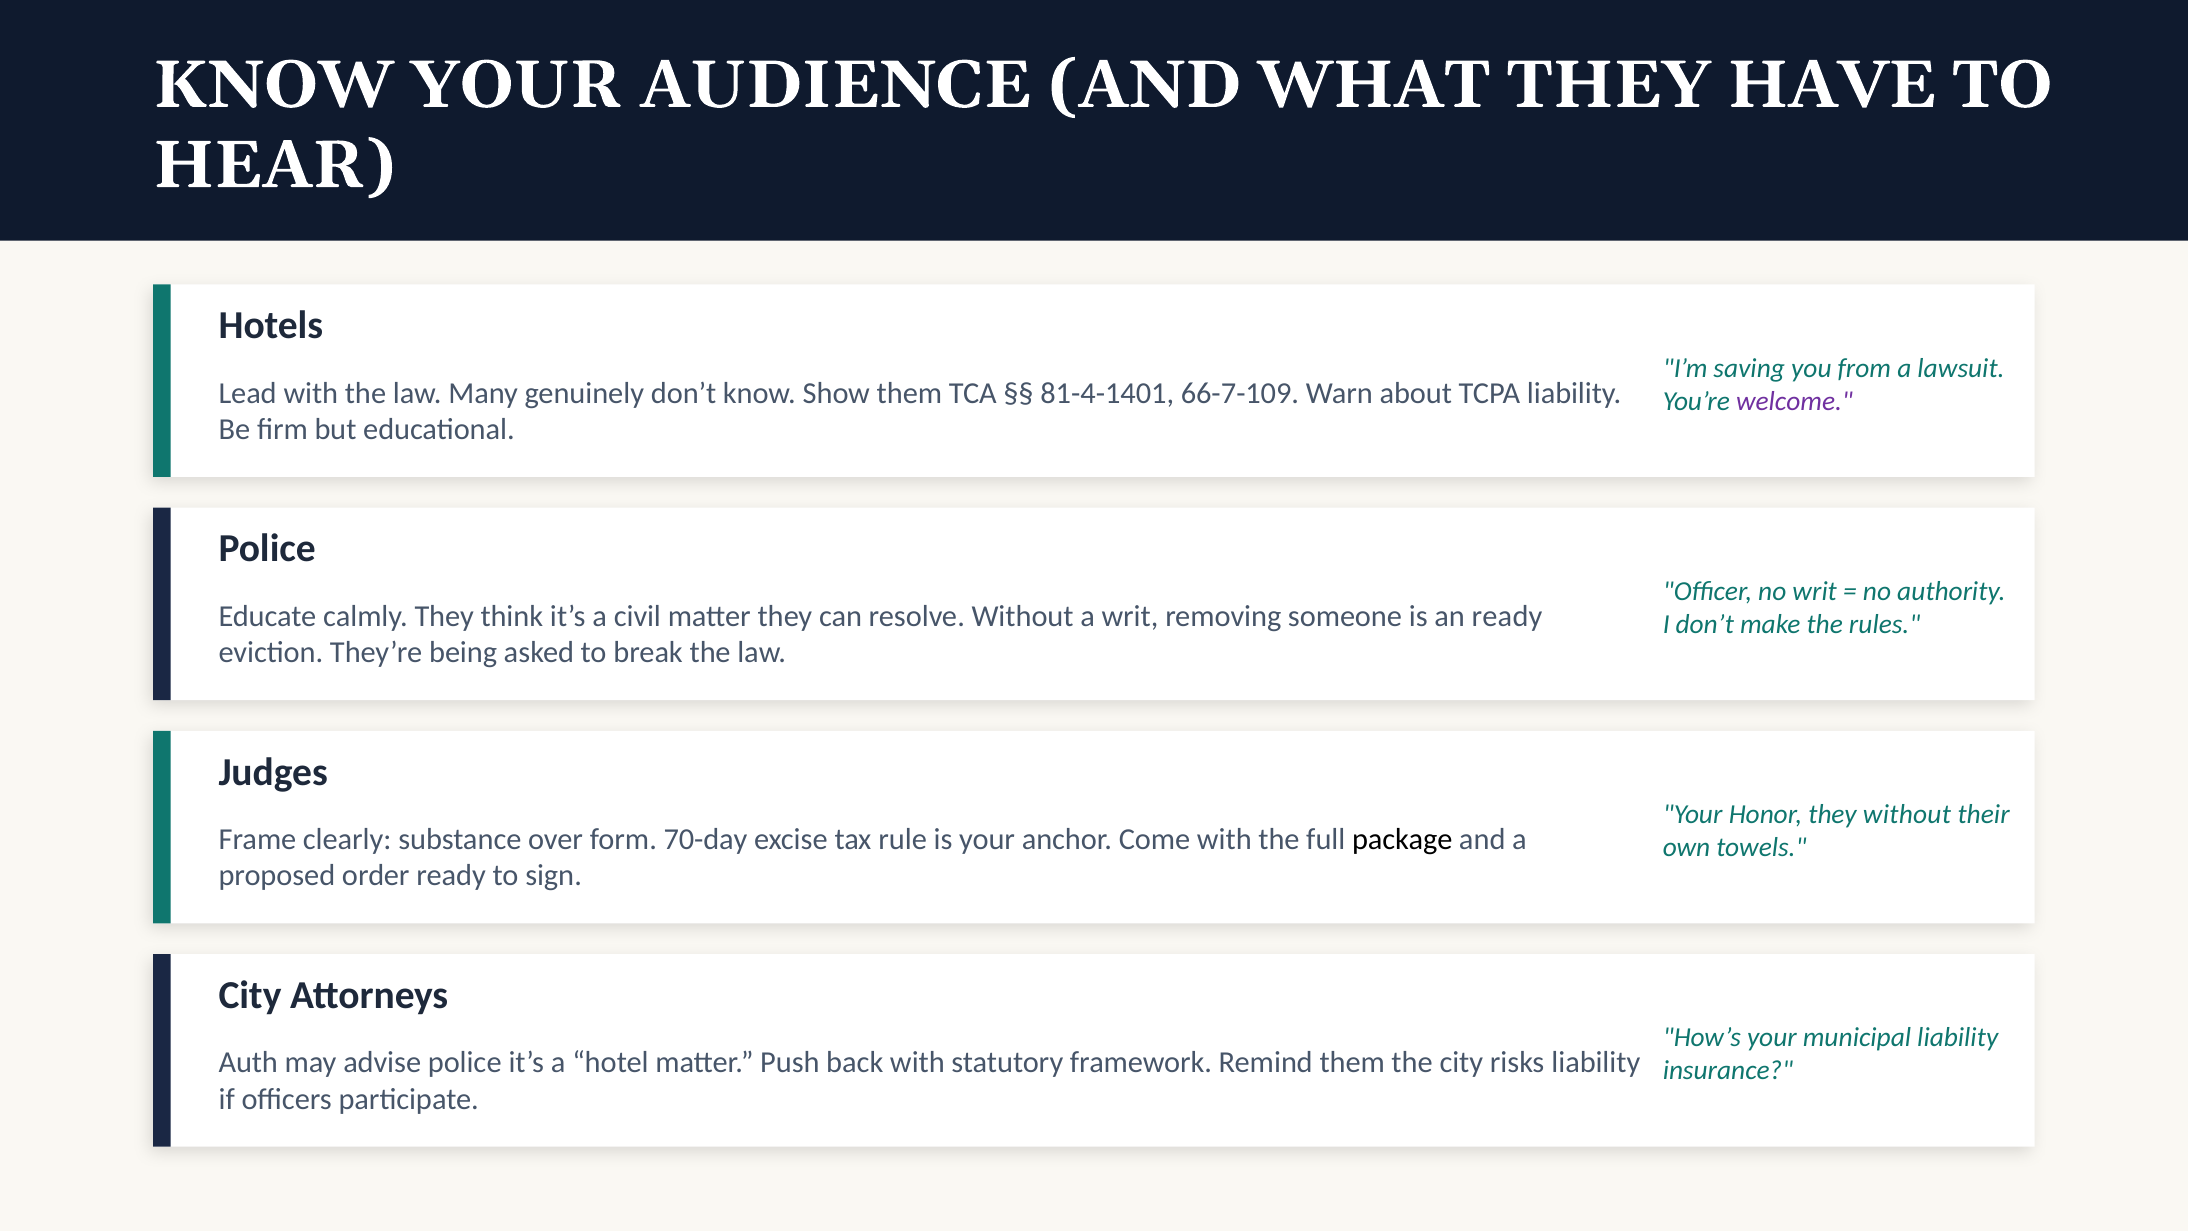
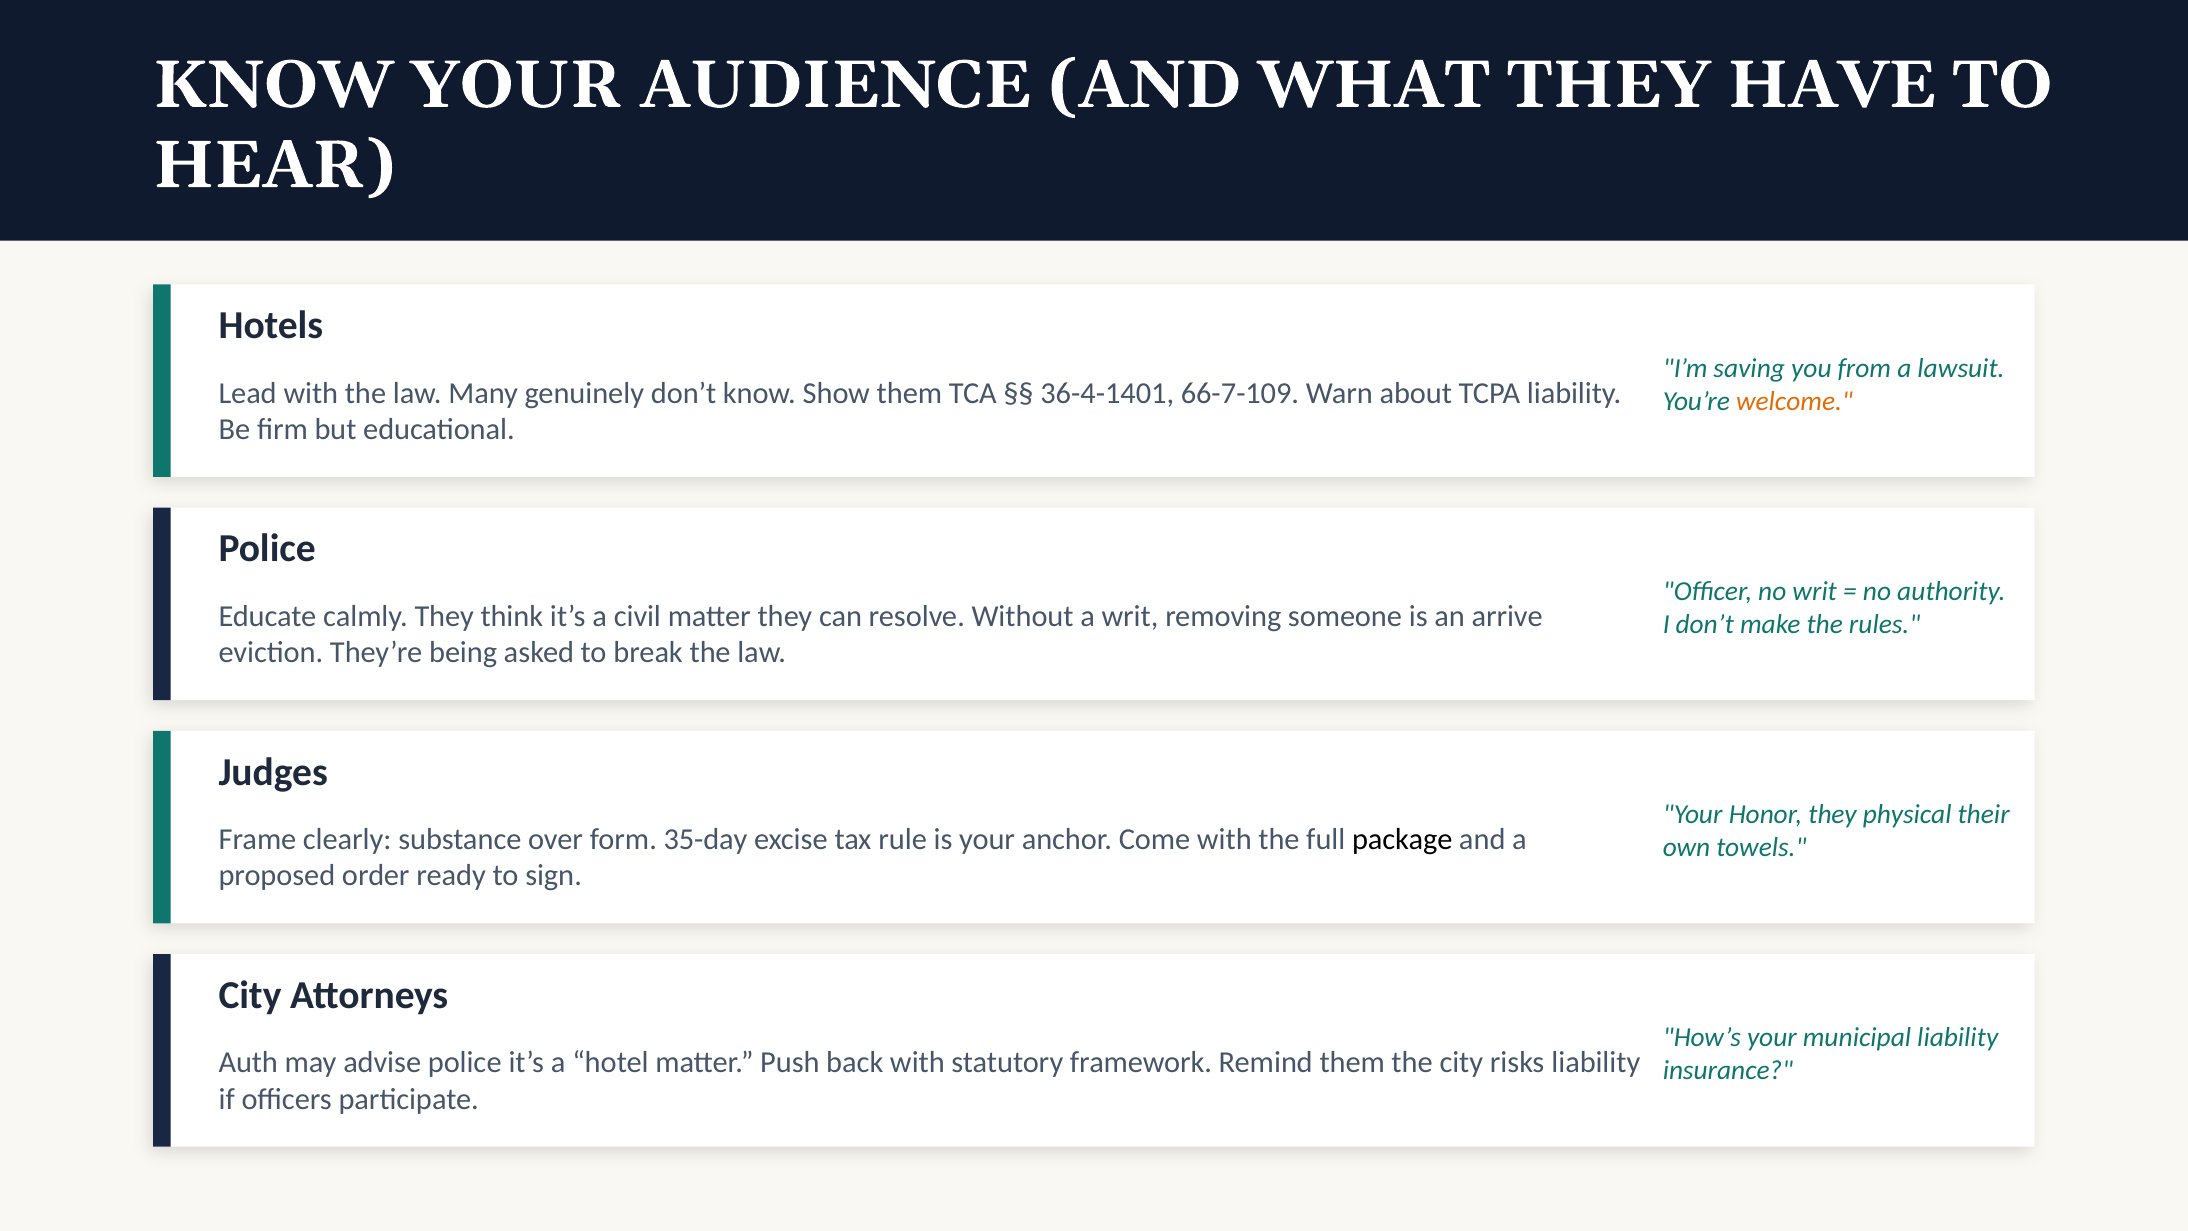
81-4-1401: 81-4-1401 -> 36-4-1401 (1107, 393)
welcome colour: purple -> orange (1795, 401)
an ready: ready -> arrive (1507, 616)
they without: without -> physical (1907, 815)
70-day: 70-day -> 35-day (705, 839)
